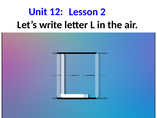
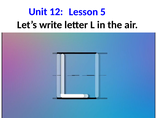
2: 2 -> 5 (103, 12)
